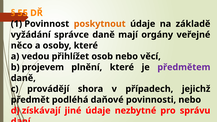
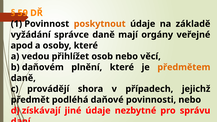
55: 55 -> 59 (23, 13)
něco: něco -> apod (22, 46)
projevem: projevem -> daňovém (43, 67)
předmětem colour: purple -> orange (184, 67)
